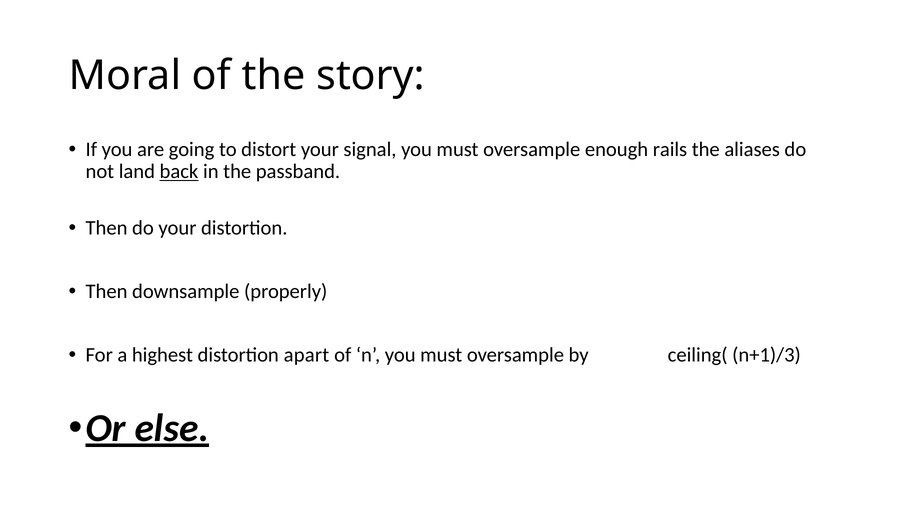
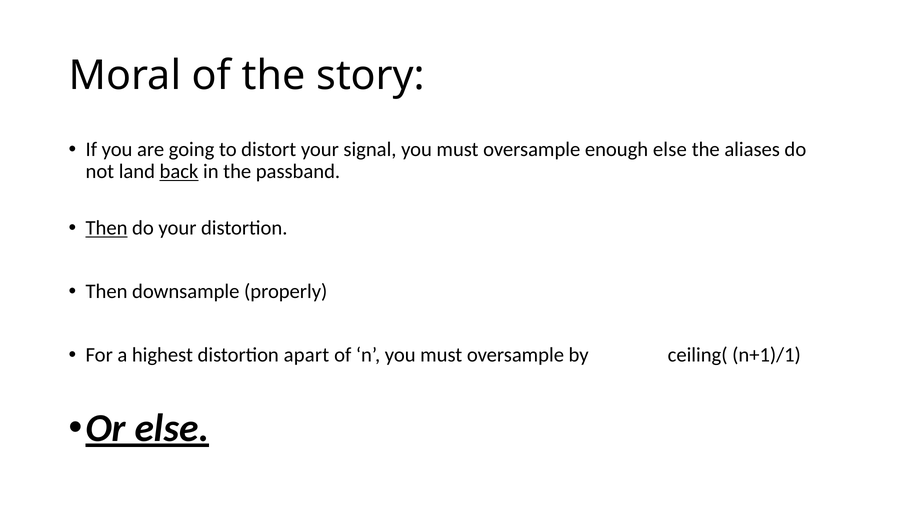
enough rails: rails -> else (670, 149)
Then underline: none -> present (107, 228)
n+1)/3: n+1)/3 -> n+1)/1 (767, 355)
